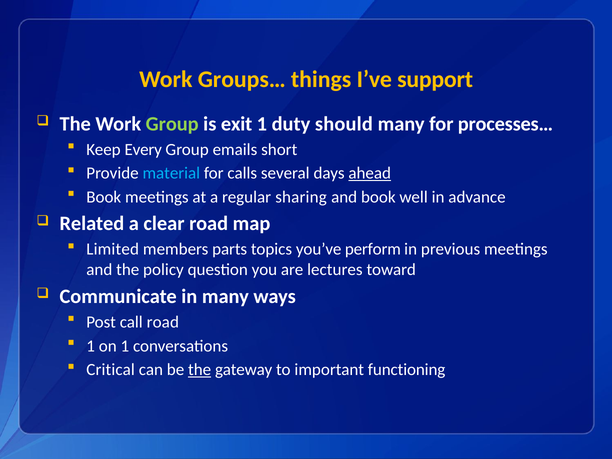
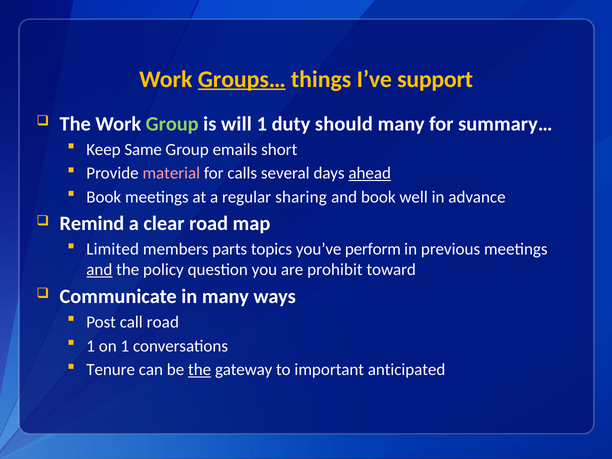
Groups… underline: none -> present (242, 79)
exit: exit -> will (236, 124)
processes…: processes… -> summary… (505, 124)
Every: Every -> Same (143, 149)
material colour: light blue -> pink (171, 173)
Related: Related -> Remind (92, 224)
and underline: none -> present (99, 270)
lectures: lectures -> prohibit (335, 270)
Critical: Critical -> Tenure (111, 370)
functioning: functioning -> anticipated (407, 370)
